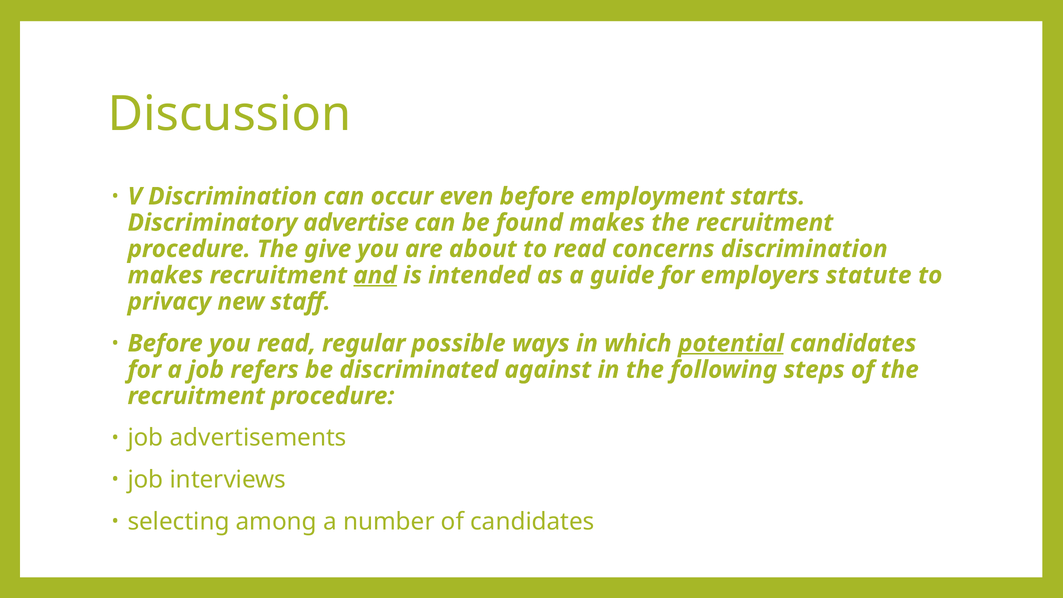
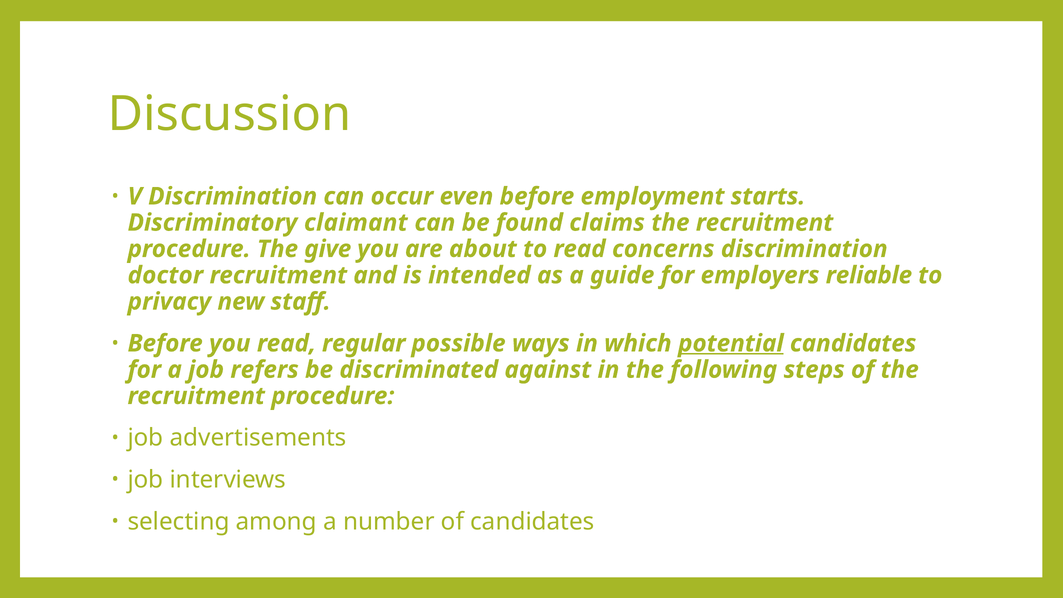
advertise: advertise -> claimant (356, 223)
found makes: makes -> claims (607, 223)
makes: makes -> doctor (165, 275)
and underline: present -> none (375, 275)
statute: statute -> reliable (869, 275)
